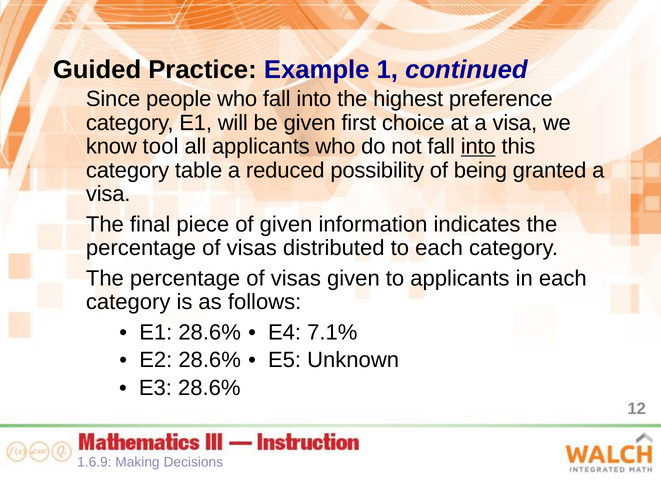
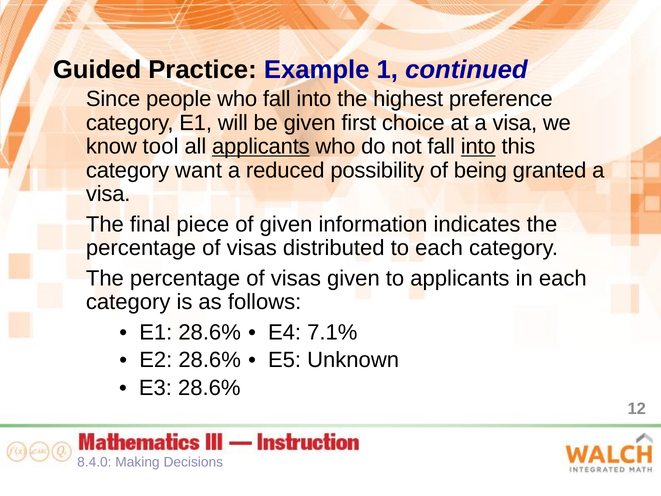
applicants underline: none -> present (261, 146)
table: table -> want (198, 170)
1.6.9: 1.6.9 -> 8.4.0 (94, 462)
